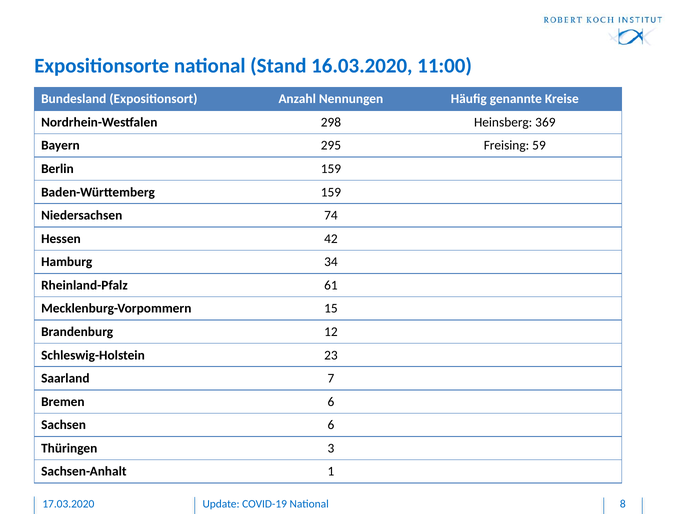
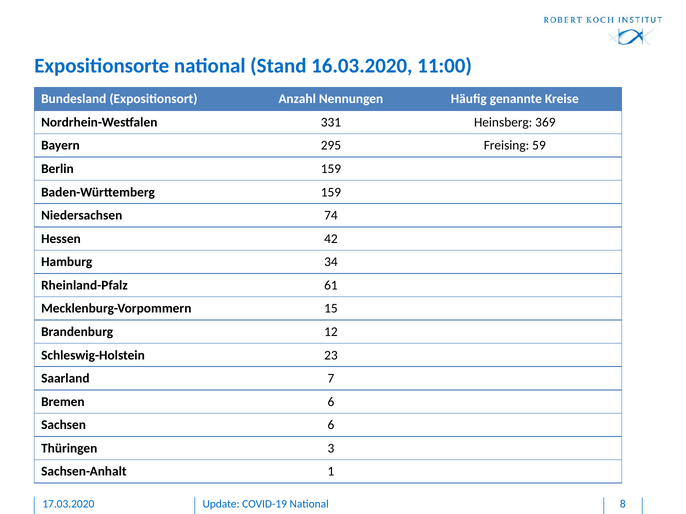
298: 298 -> 331 (331, 122)
